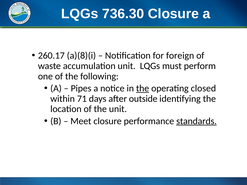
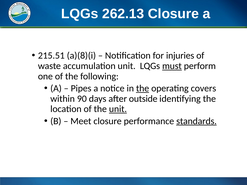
736.30: 736.30 -> 262.13 (123, 14)
260.17: 260.17 -> 215.51 (51, 56)
foreign: foreign -> injuries (180, 56)
must underline: none -> present (172, 66)
closed: closed -> covers (203, 88)
71: 71 -> 90 (82, 99)
unit underline: none -> present (118, 109)
